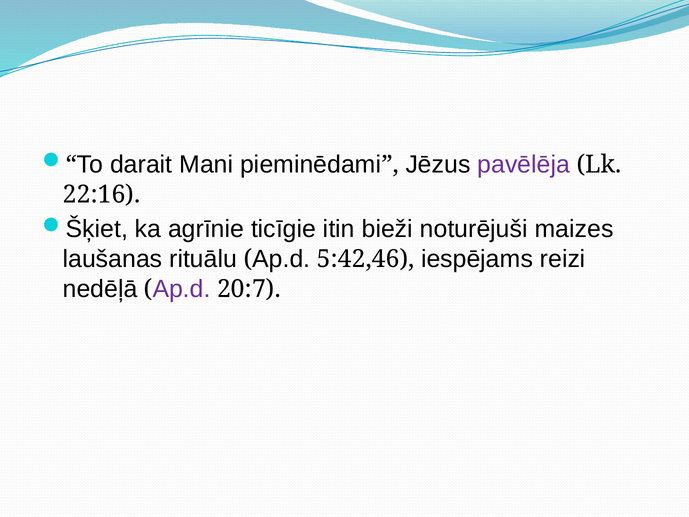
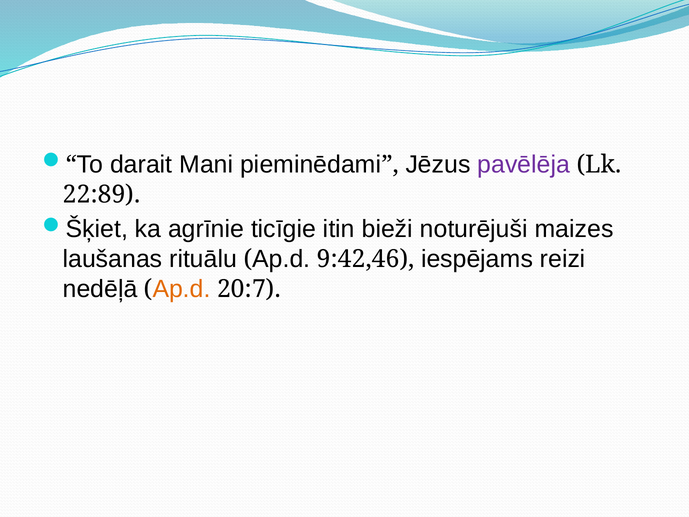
22:16: 22:16 -> 22:89 (102, 194)
5:42,46: 5:42,46 -> 9:42,46 (366, 259)
Ap.d colour: purple -> orange (182, 289)
